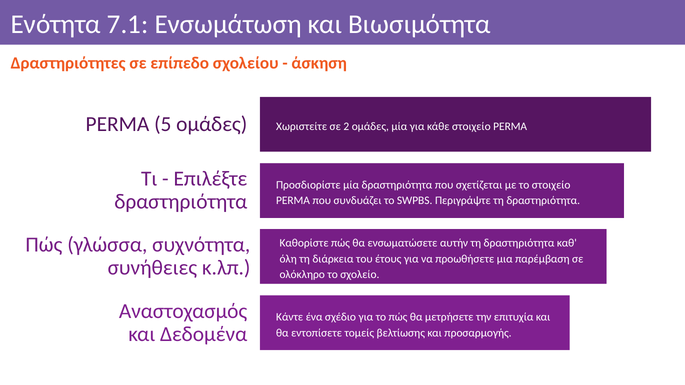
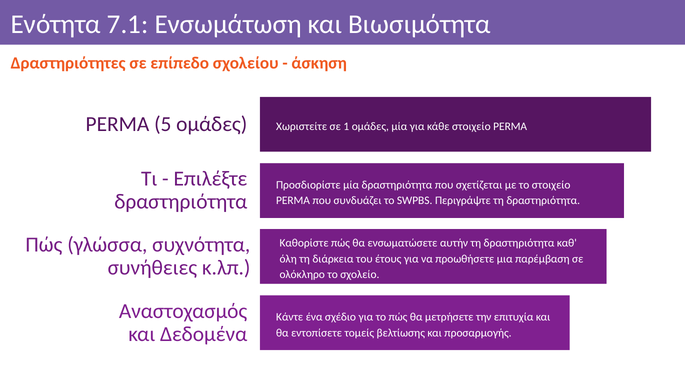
2: 2 -> 1 (346, 127)
